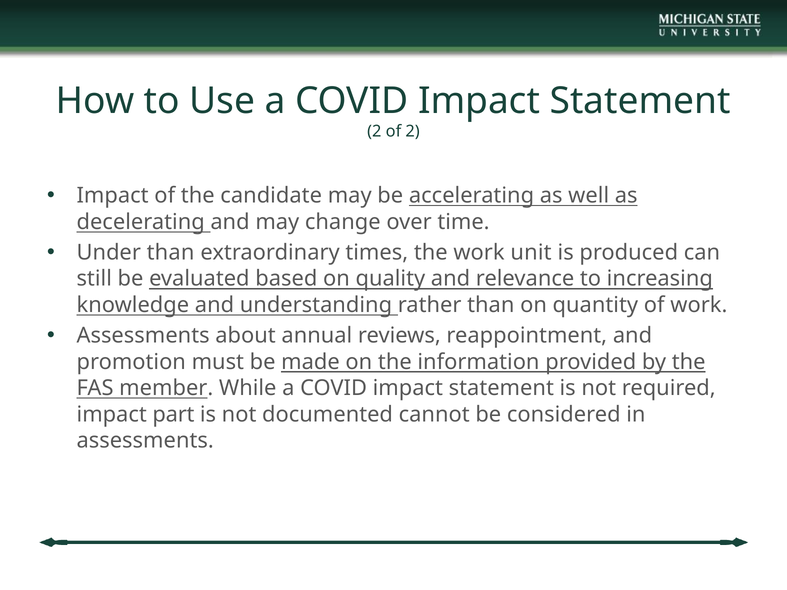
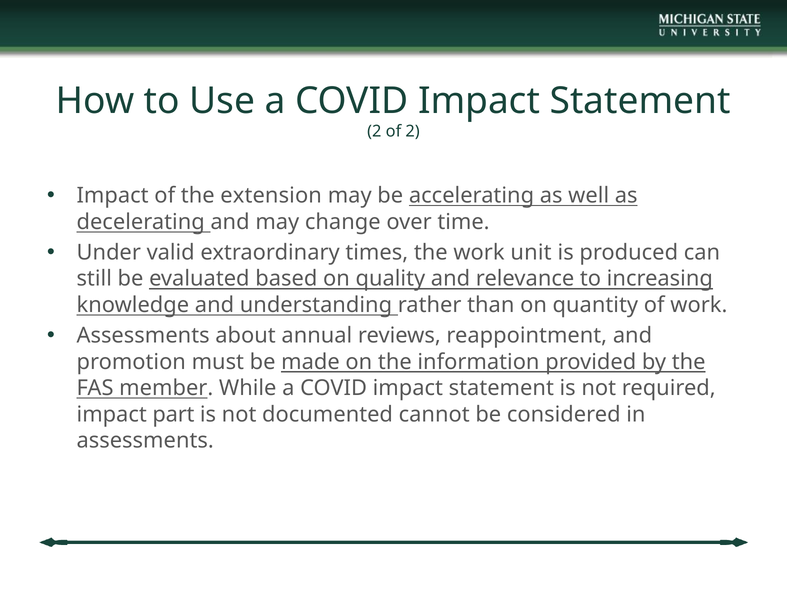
candidate: candidate -> extension (271, 196)
Under than: than -> valid (171, 253)
